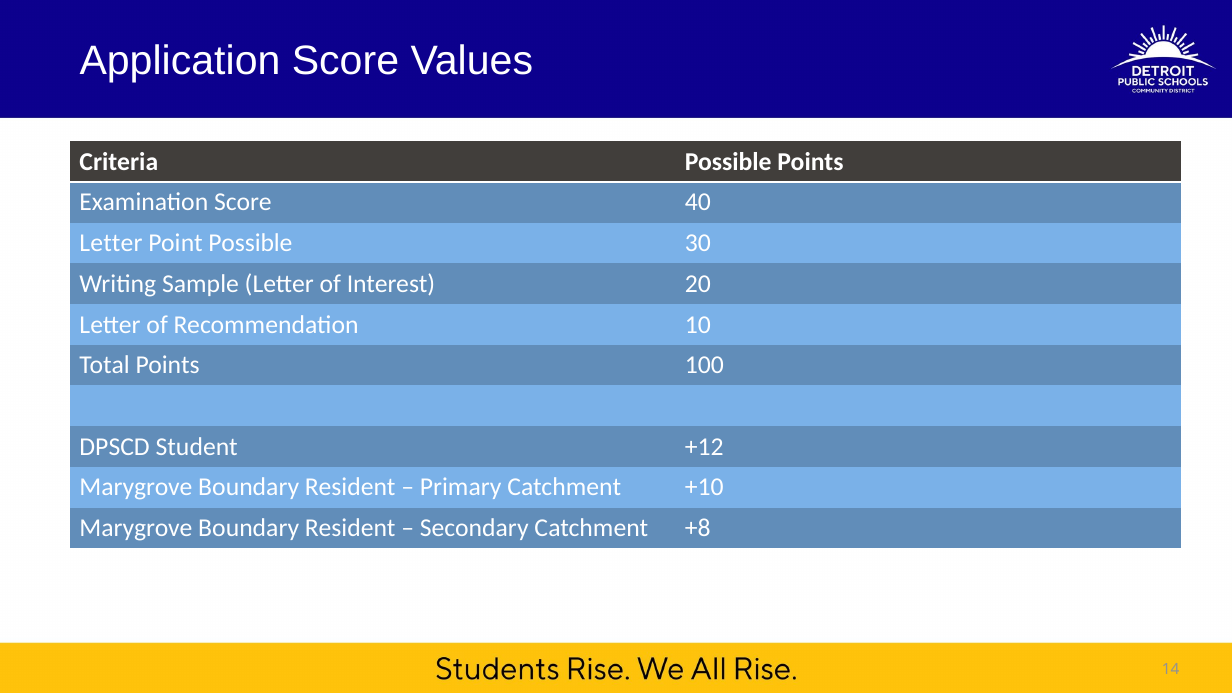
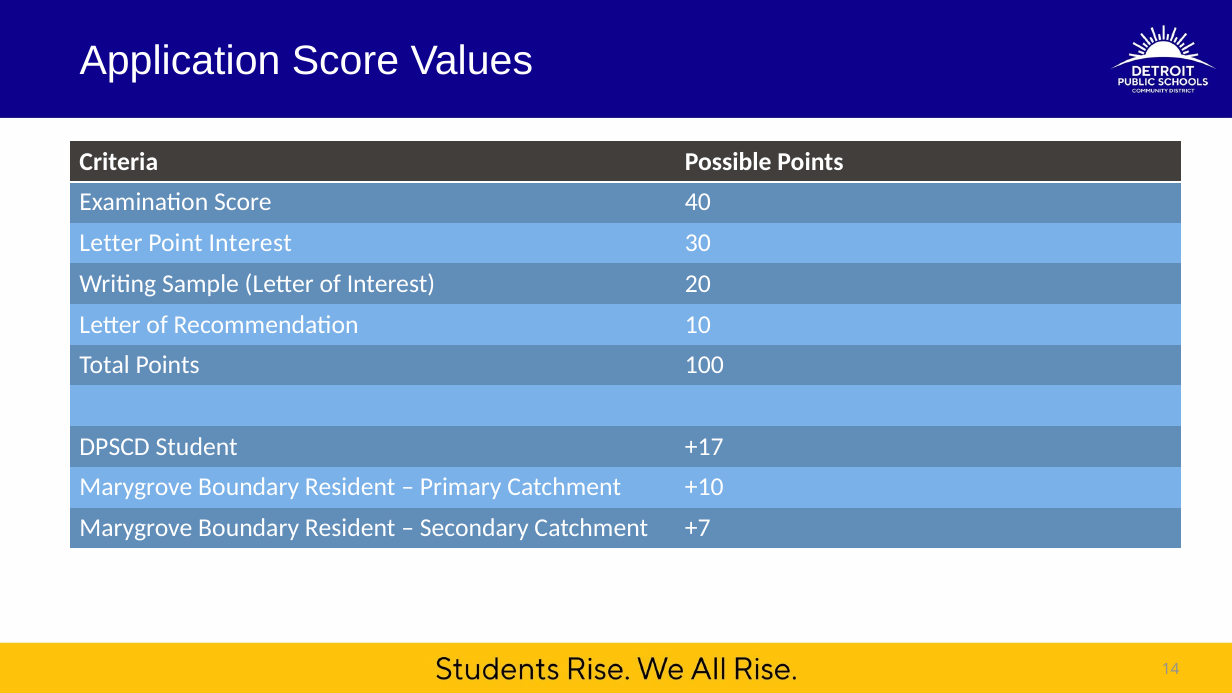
Point Possible: Possible -> Interest (250, 243)
+12: +12 -> +17 (704, 447)
+8: +8 -> +7 (698, 528)
